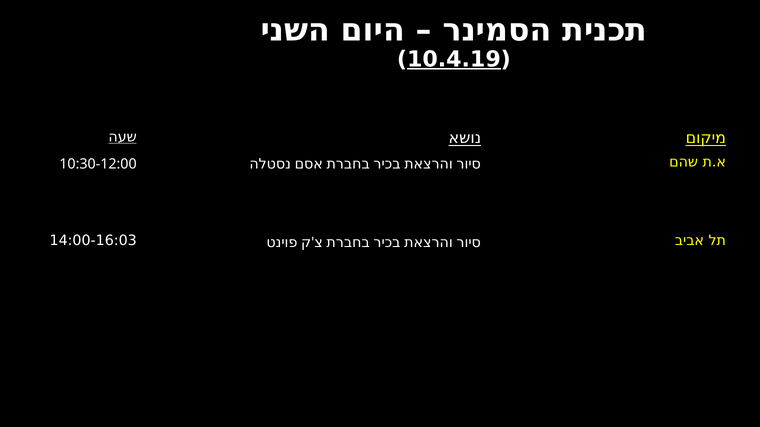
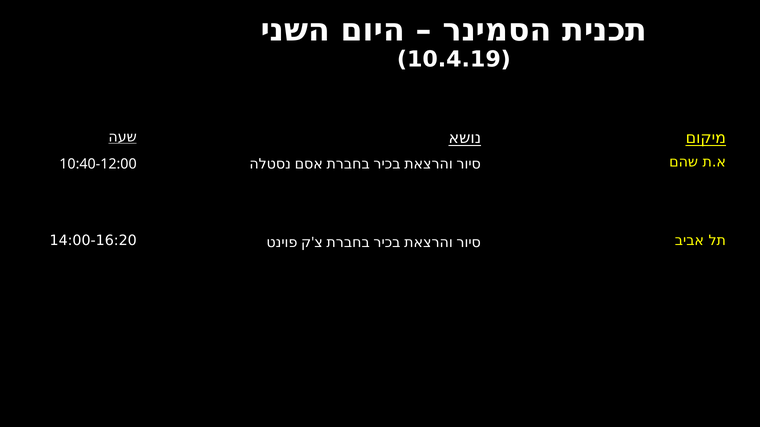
10.4.19 underline: present -> none (454, 59)
10:30-12:00: 10:30-12:00 -> 10:40-12:00 (98, 164)
14:00-16:03: 14:00-16:03 -> 14:00-16:20 (93, 241)
